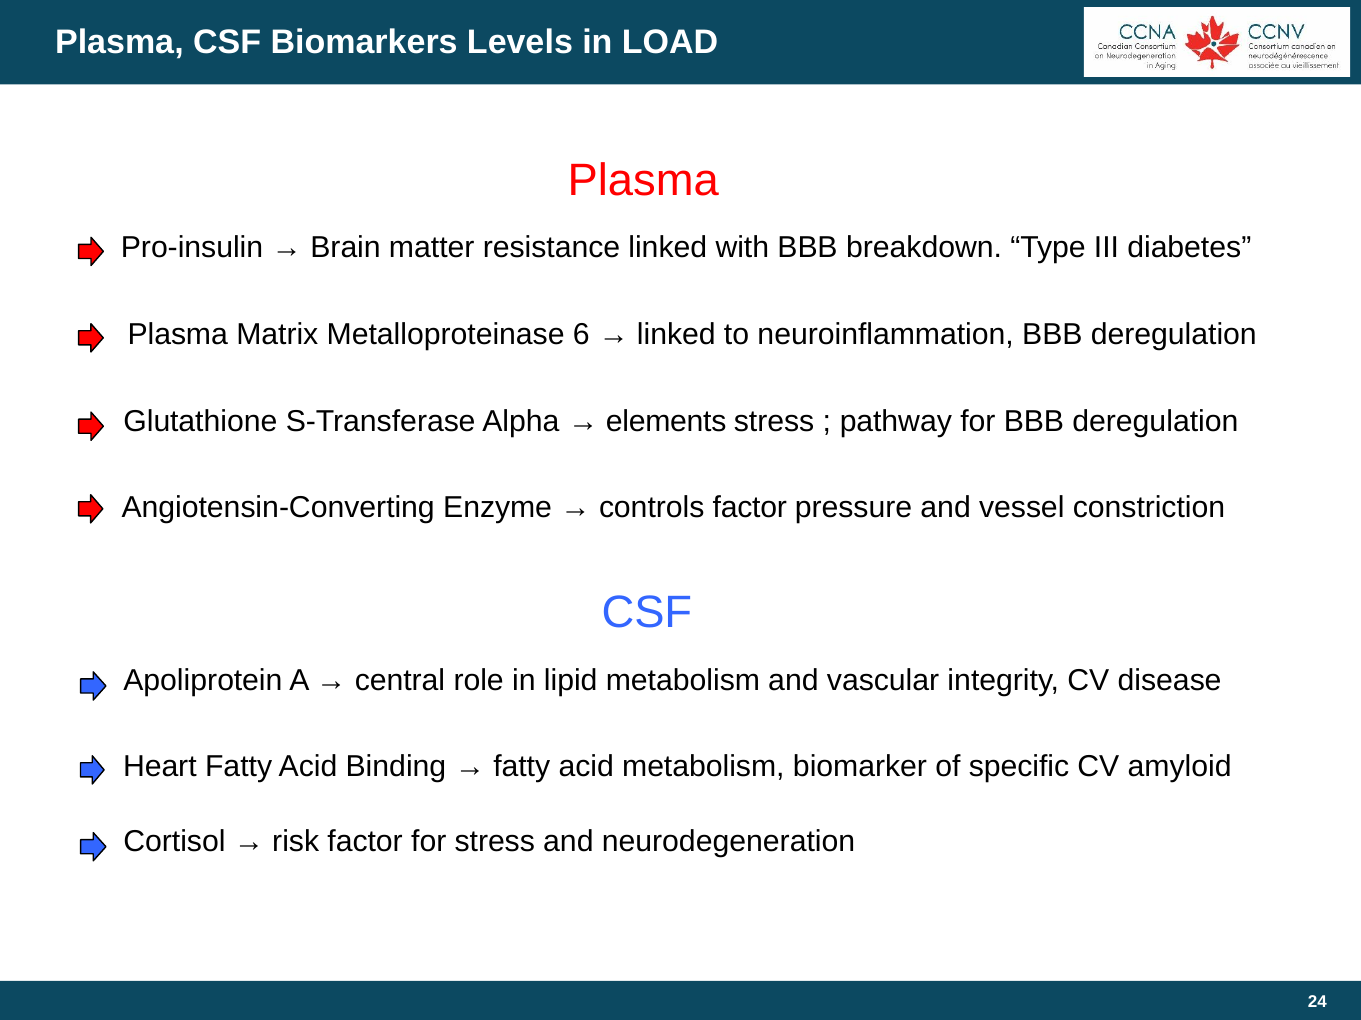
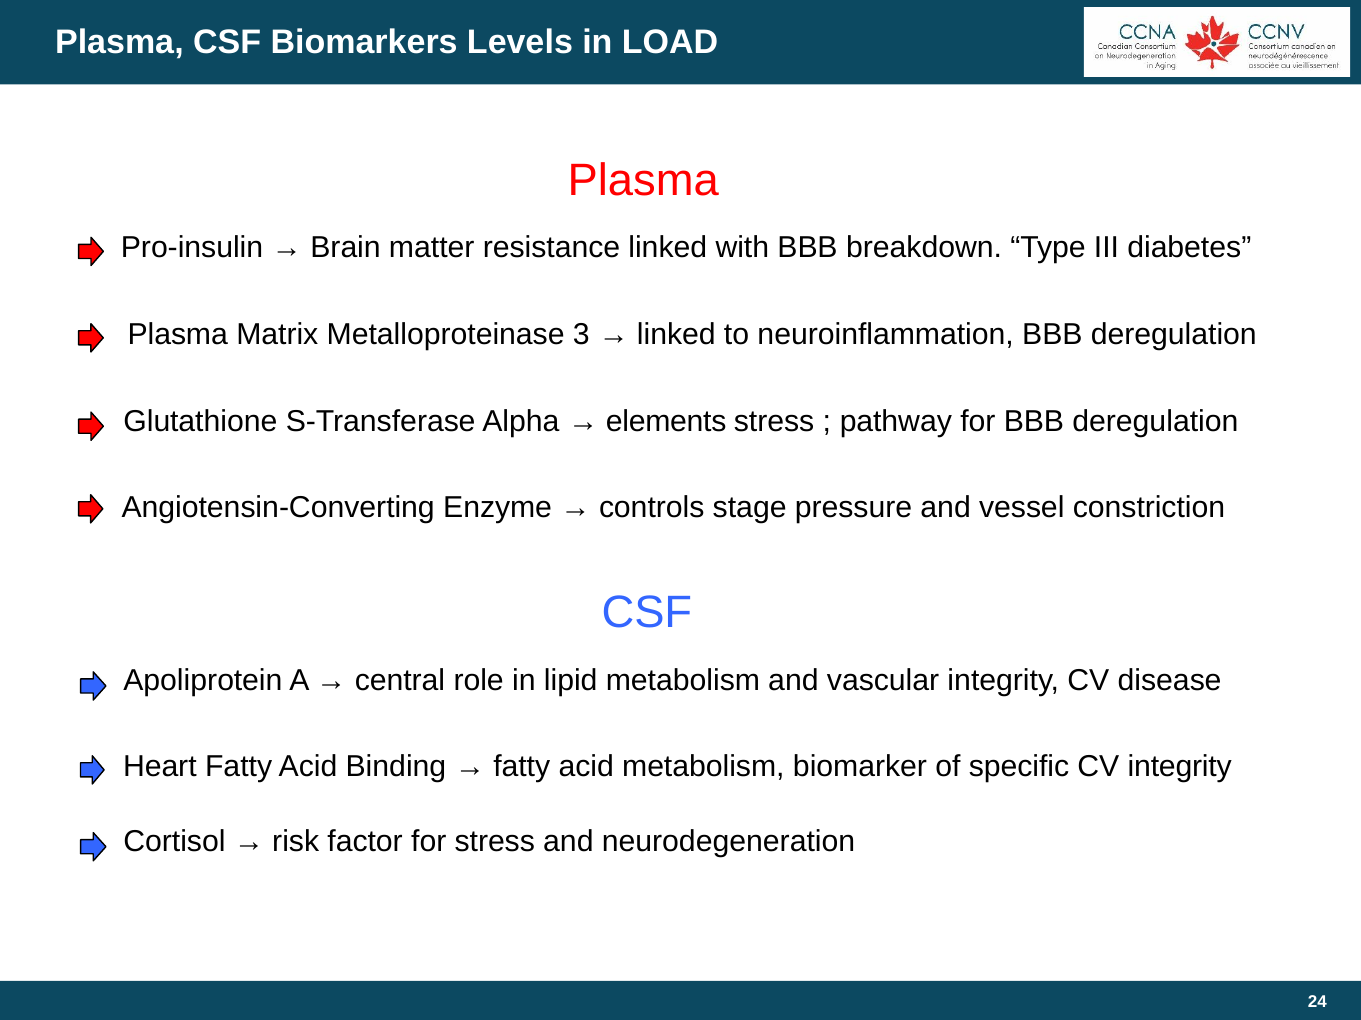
6: 6 -> 3 (581, 335)
controls factor: factor -> stage (750, 508)
CV amyloid: amyloid -> integrity (1180, 767)
